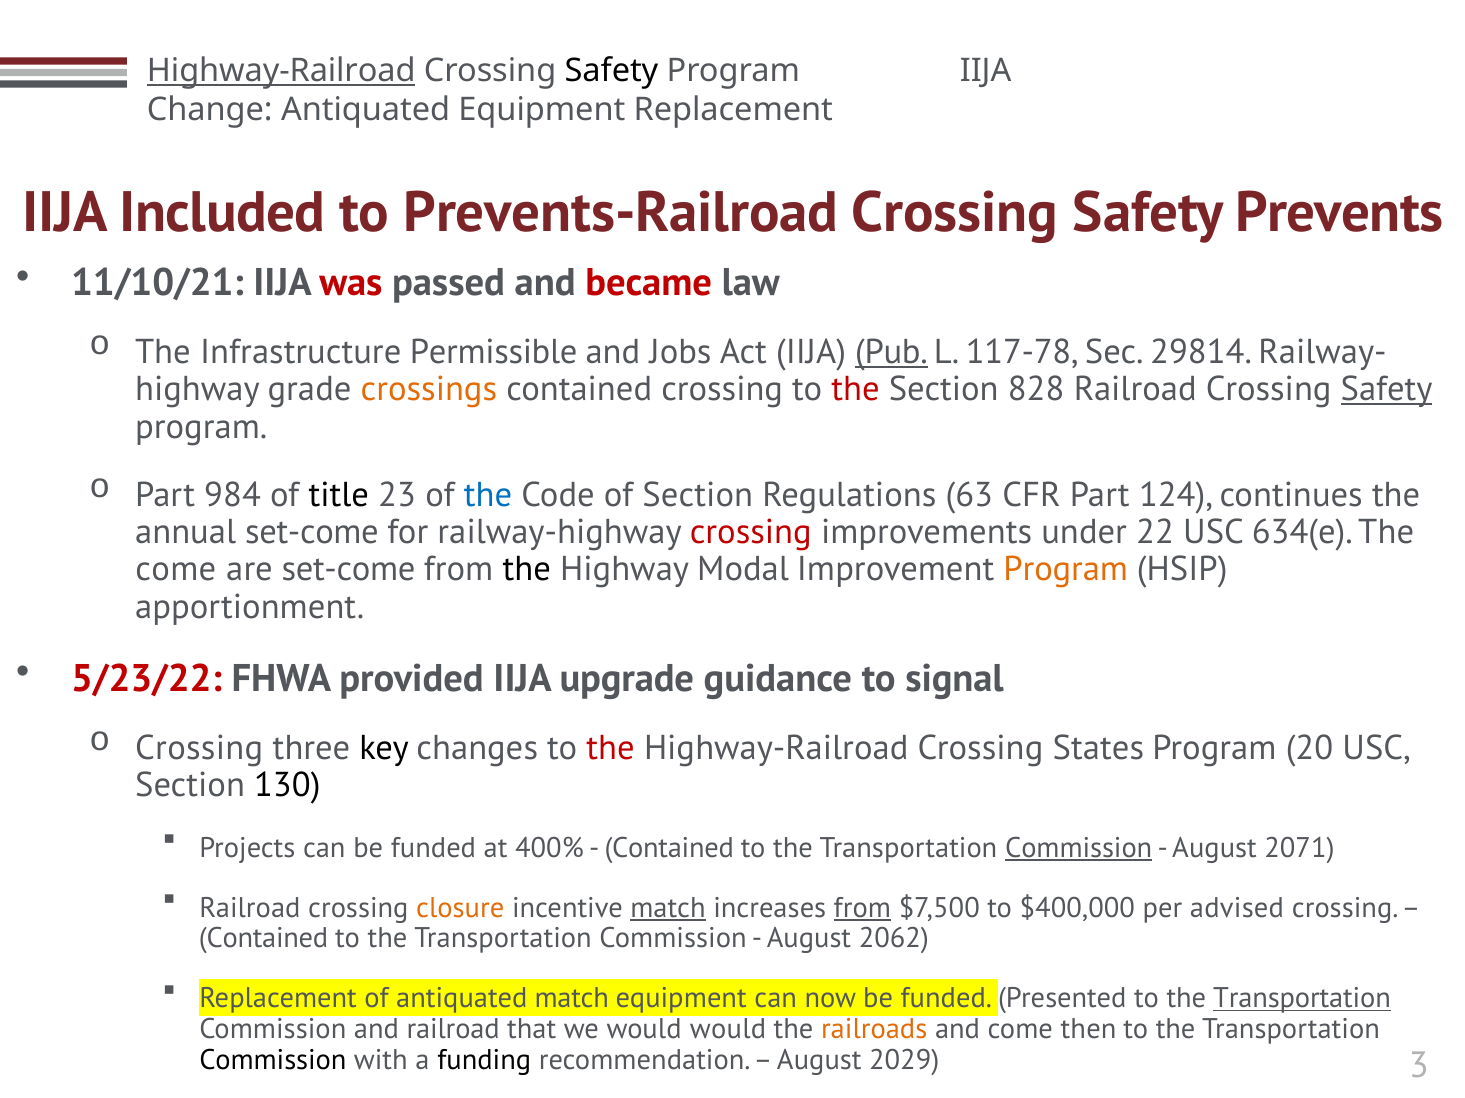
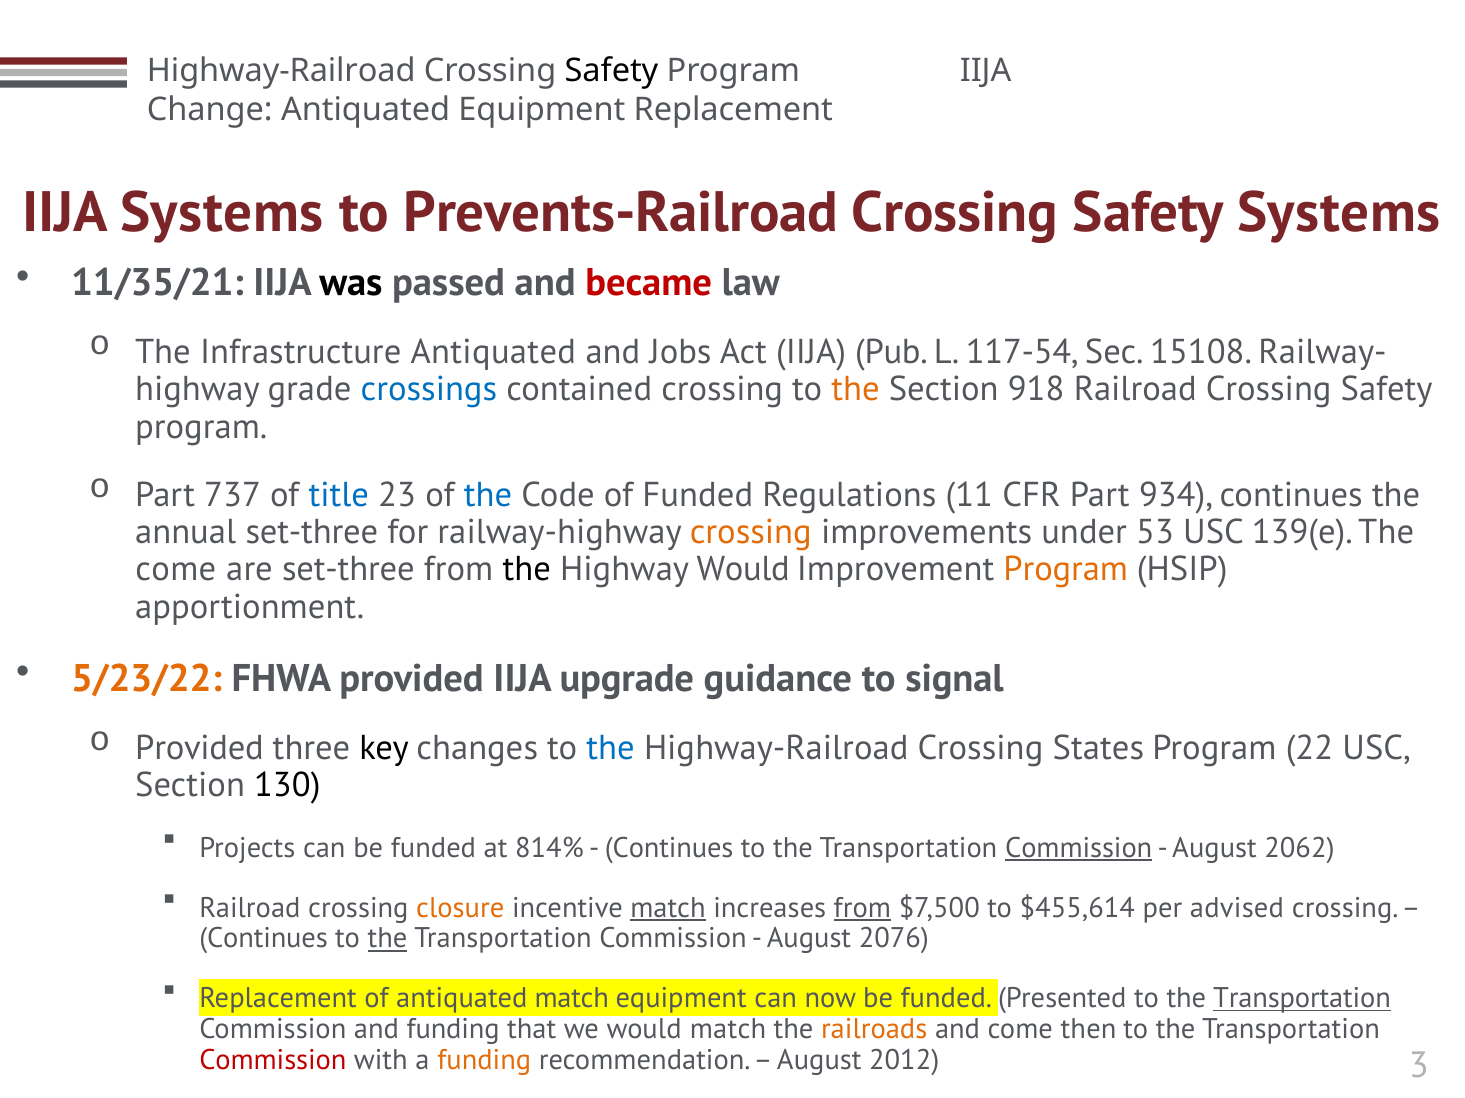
Highway-Railroad underline: present -> none (281, 71)
IIJA Included: Included -> Systems (222, 213)
Safety Prevents: Prevents -> Systems (1339, 213)
11/10/21: 11/10/21 -> 11/35/21 (158, 283)
was colour: red -> black (351, 283)
Infrastructure Permissible: Permissible -> Antiquated (493, 352)
Pub underline: present -> none (891, 352)
117-78: 117-78 -> 117-54 (1022, 352)
29814: 29814 -> 15108 (1201, 352)
crossings colour: orange -> blue (429, 390)
the colour: red -> orange (856, 390)
828: 828 -> 918 (1036, 390)
Safety underline: present -> none (1387, 390)
984: 984 -> 737 (233, 495)
title colour: black -> blue (339, 495)
of Section: Section -> Funded (698, 495)
63: 63 -> 11 (969, 495)
124: 124 -> 934 (1176, 495)
annual set-come: set-come -> set-three (312, 533)
crossing colour: red -> orange (751, 533)
22: 22 -> 53 (1155, 533)
634(e: 634(e -> 139(e (1302, 533)
are set-come: set-come -> set-three (348, 570)
Highway Modal: Modal -> Would (743, 570)
5/23/22 colour: red -> orange (147, 679)
Crossing: Crossing -> Provided (199, 748)
the colour: red -> blue (611, 748)
20: 20 -> 22 (1309, 748)
400%: 400% -> 814% (549, 848)
Contained: Contained -> Continues (669, 848)
2071: 2071 -> 2062 (1299, 848)
$400,000: $400,000 -> $455,614 (1077, 908)
Contained: Contained -> Continues (264, 939)
the underline: none -> present (387, 939)
2062: 2062 -> 2076 (894, 939)
and railroad: railroad -> funding (453, 1030)
would would: would -> match (728, 1030)
Commission colour: black -> red (273, 1061)
funding colour: black -> orange (484, 1061)
2029: 2029 -> 2012 (904, 1061)
